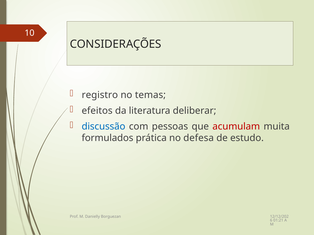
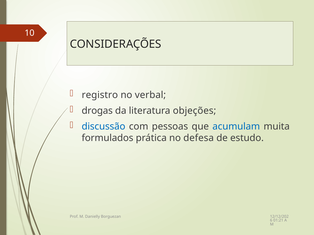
temas: temas -> verbal (150, 95)
efeitos: efeitos -> drogas (97, 111)
deliberar: deliberar -> objeções (194, 111)
acumulam colour: red -> blue (236, 127)
